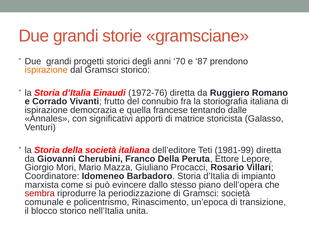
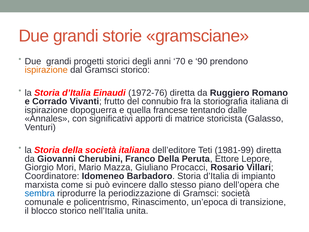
87: 87 -> 90 (201, 61)
democrazia: democrazia -> dopoguerra (94, 110)
sembra colour: red -> blue (40, 193)
